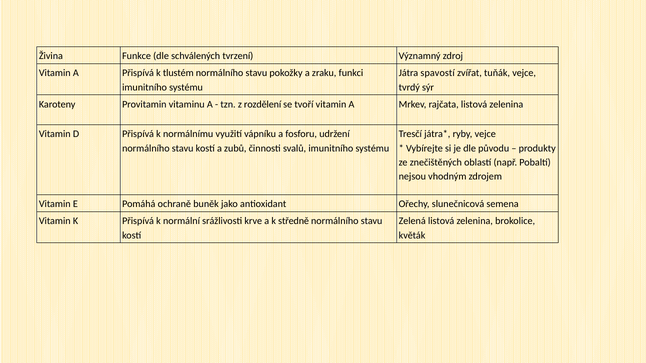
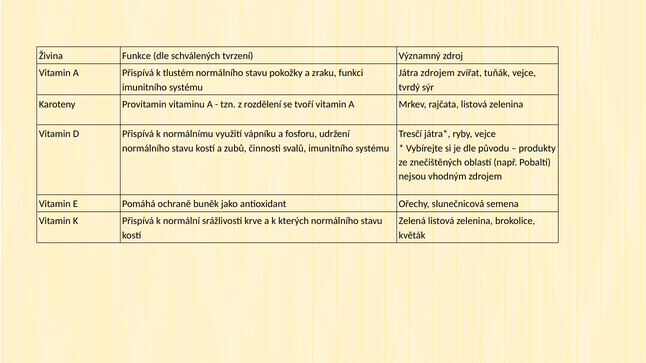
Játra spavostí: spavostí -> zdrojem (438, 73)
středně: středně -> kterých (294, 221)
